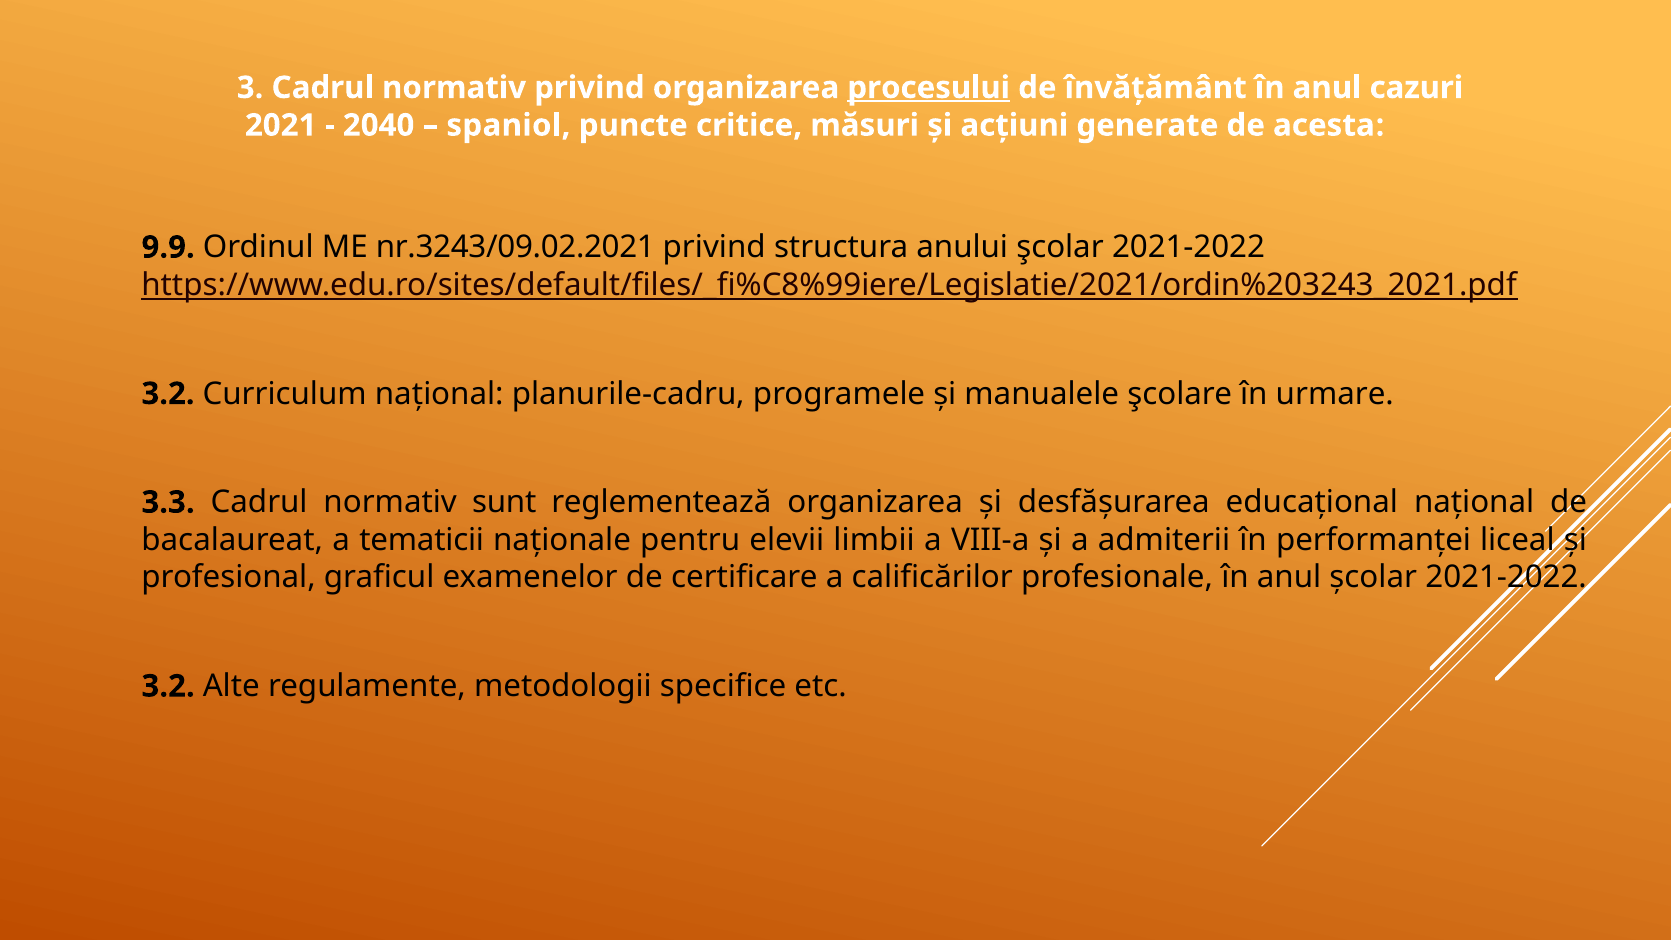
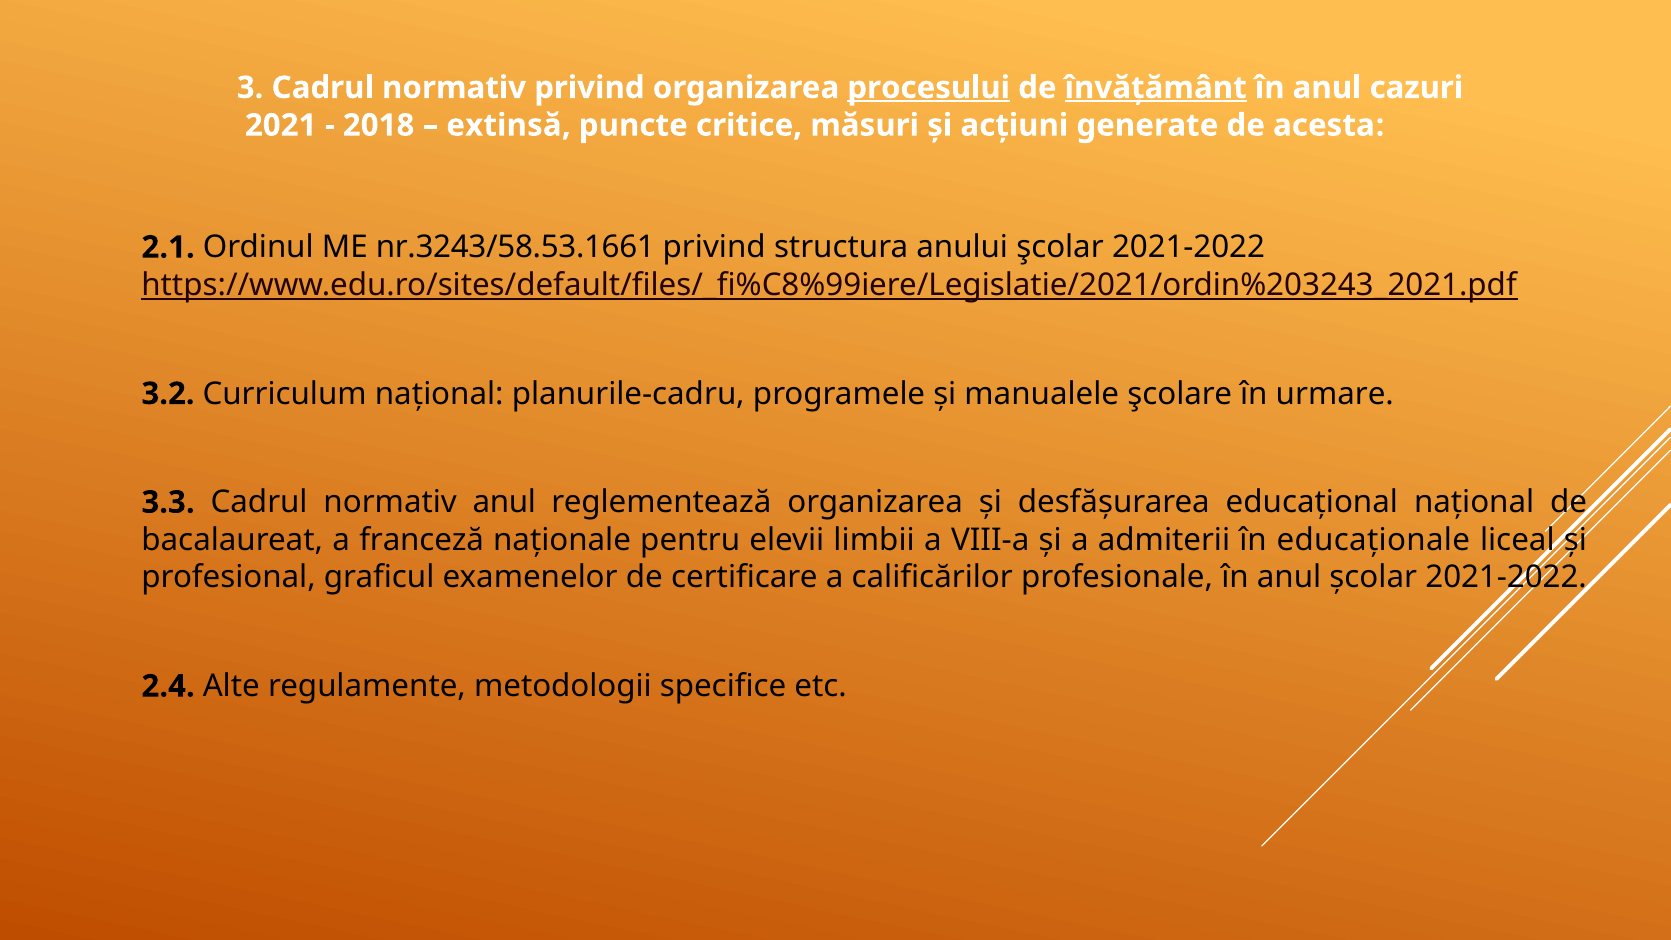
învățământ underline: none -> present (1156, 88)
2040: 2040 -> 2018 (379, 125)
spaniol: spaniol -> extinsă (509, 125)
9.9: 9.9 -> 2.1 (168, 247)
nr.3243/09.02.2021: nr.3243/09.02.2021 -> nr.3243/58.53.1661 (515, 247)
normativ sunt: sunt -> anul (504, 502)
tematicii: tematicii -> franceză (422, 540)
performanței: performanței -> educaționale (1373, 540)
3.2: 3.2 -> 2.4 (168, 686)
